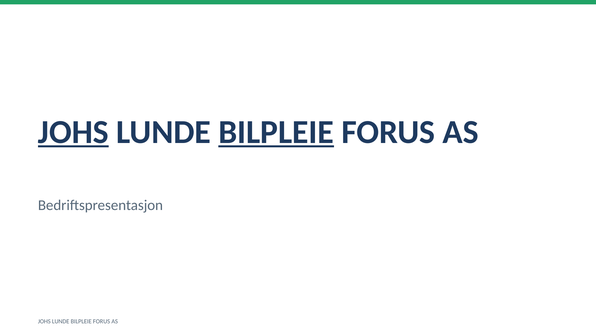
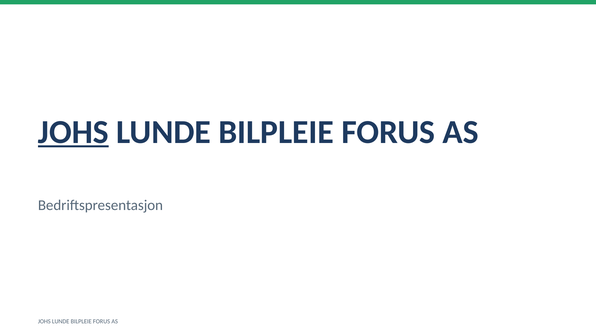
BILPLEIE underline: present -> none (276, 132)
